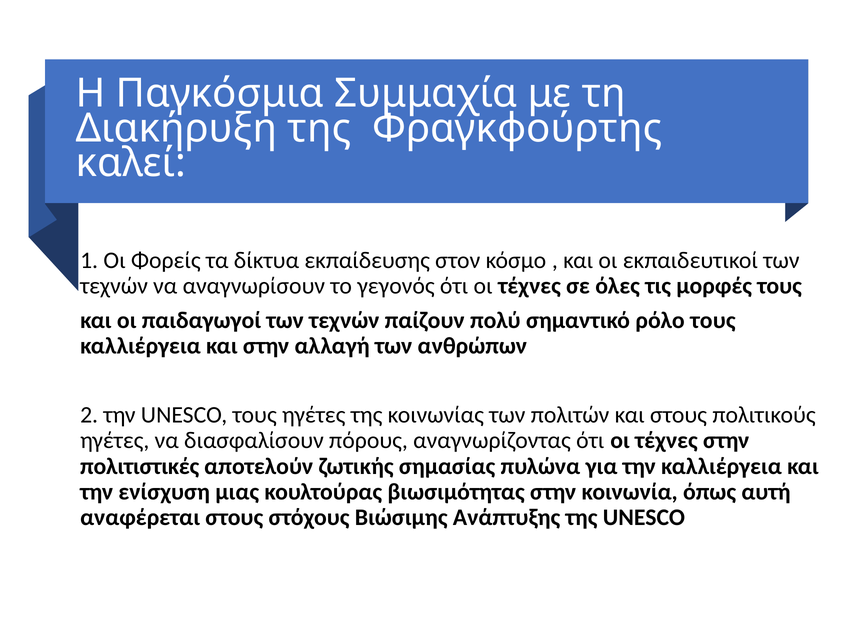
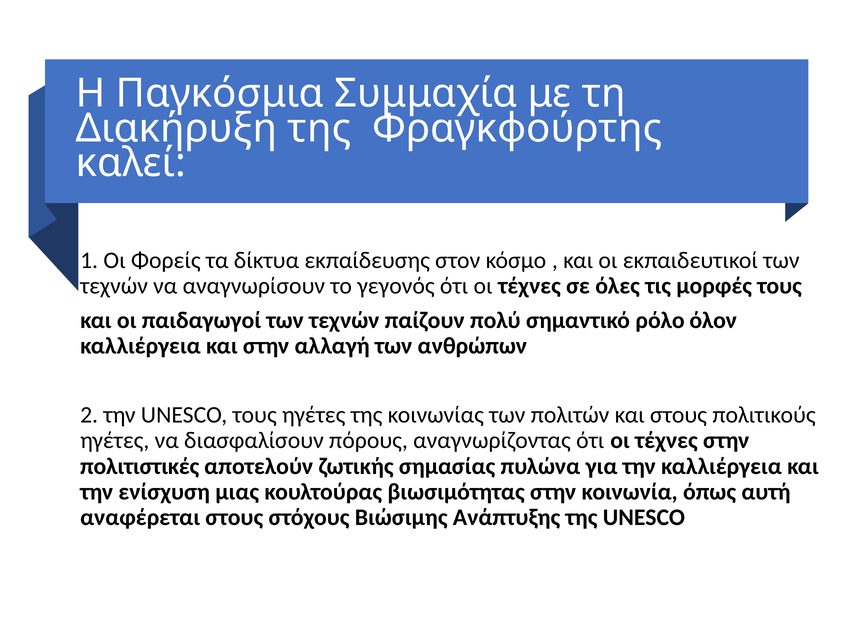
ρόλο τους: τους -> όλον (713, 320)
